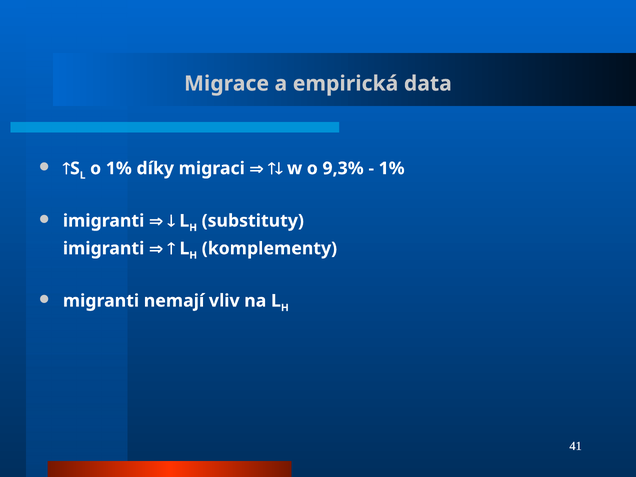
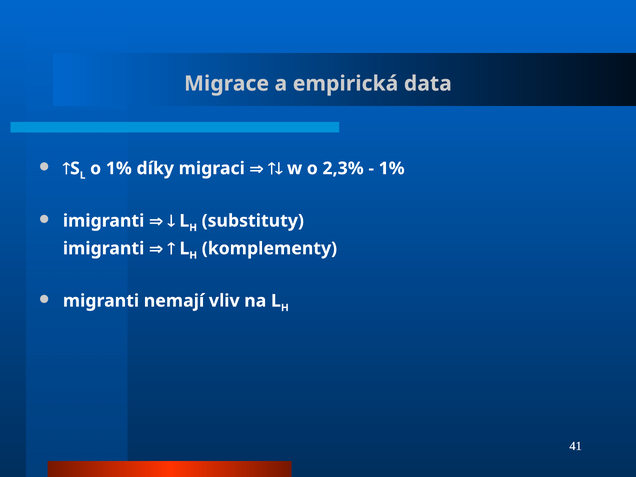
9,3%: 9,3% -> 2,3% (343, 168)
